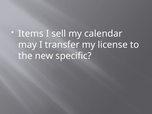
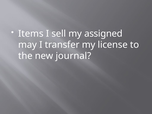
calendar: calendar -> assigned (103, 34)
specific: specific -> journal (73, 56)
